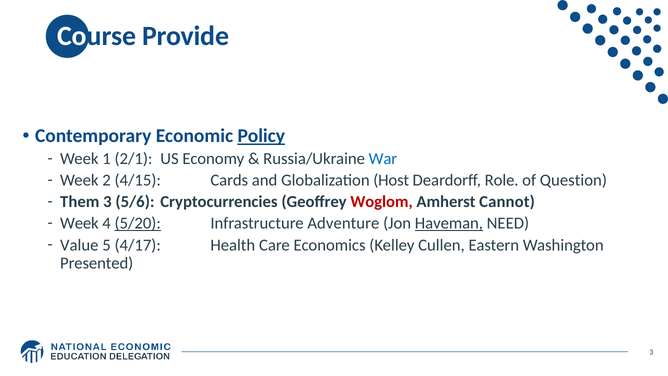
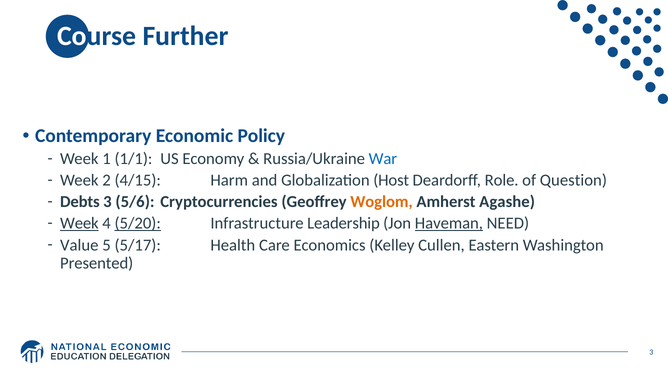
Provide: Provide -> Further (186, 36)
Policy underline: present -> none (261, 136)
2/1: 2/1 -> 1/1 (133, 159)
Cards: Cards -> Harm (229, 180)
Them: Them -> Debts (80, 202)
Woglom colour: red -> orange (382, 202)
Cannot: Cannot -> Agashe (507, 202)
Week underline: none -> present (79, 223)
Adventure: Adventure -> Leadership (343, 223)
4/17: 4/17 -> 5/17 (138, 245)
